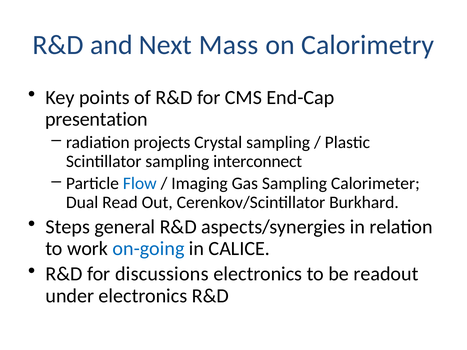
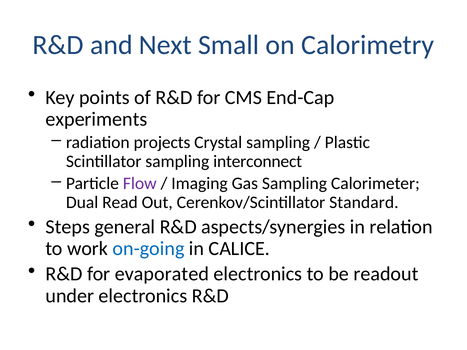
Mass: Mass -> Small (229, 45)
presentation: presentation -> experiments (96, 119)
Flow colour: blue -> purple (140, 184)
Burkhard: Burkhard -> Standard (364, 203)
discussions: discussions -> evaporated (162, 274)
